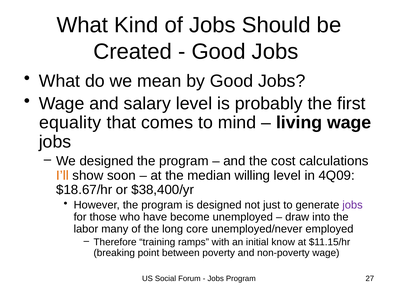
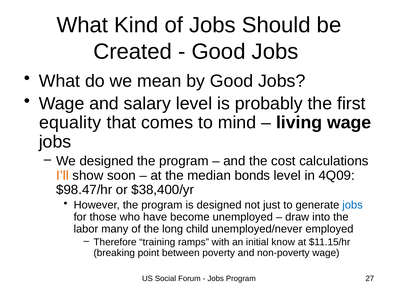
willing: willing -> bonds (252, 176)
$18.67/hr: $18.67/hr -> $98.47/hr (84, 190)
jobs colour: purple -> blue (353, 205)
core: core -> child (197, 229)
